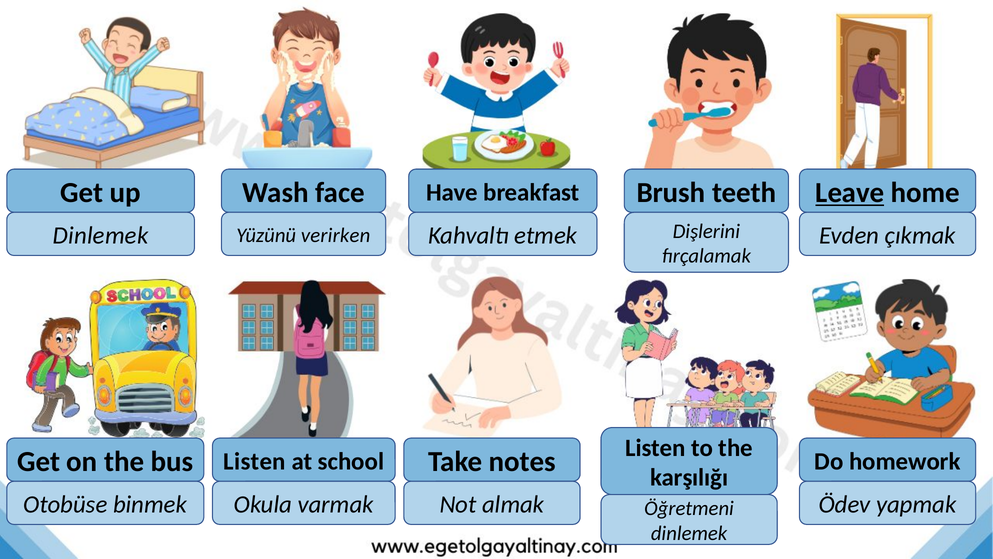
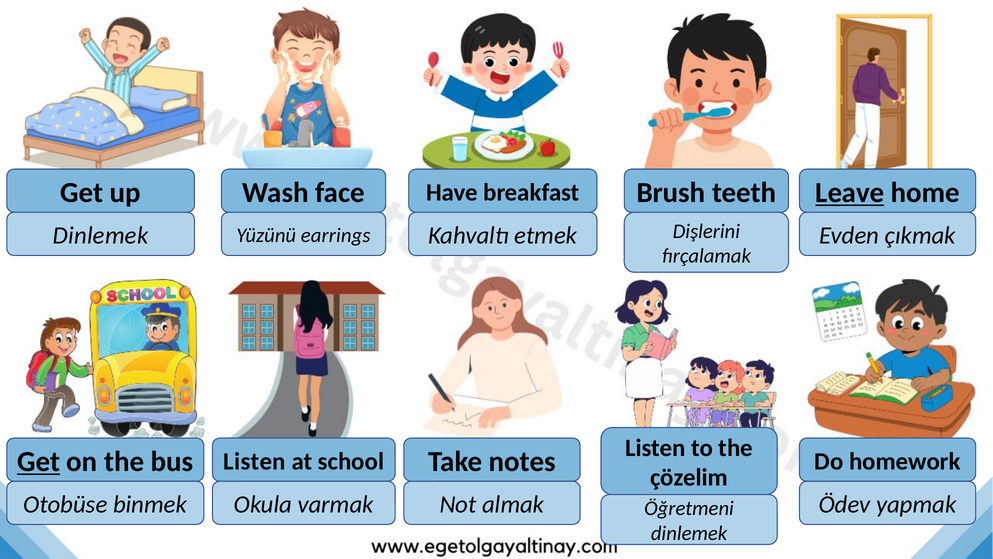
verirken: verirken -> earrings (336, 235)
Get underline: none -> present (39, 461)
karşılığı: karşılığı -> çözelim (689, 477)
